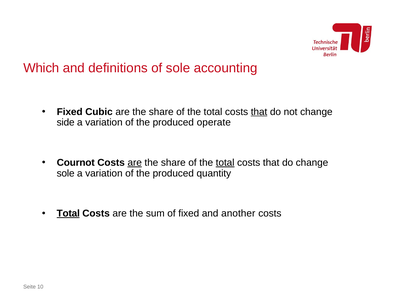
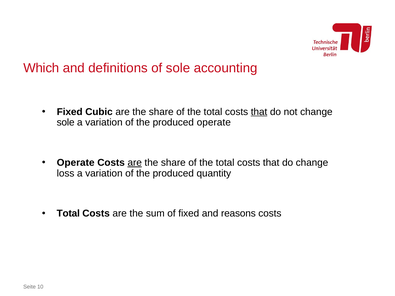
side: side -> sole (66, 123)
Cournot: Cournot -> Operate (76, 163)
total underline: present -> none (225, 163)
sole: sole -> loss (66, 173)
Total underline: present -> none (68, 214)
another: another -> reasons (238, 214)
